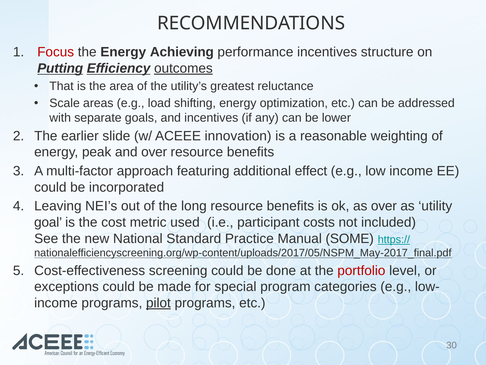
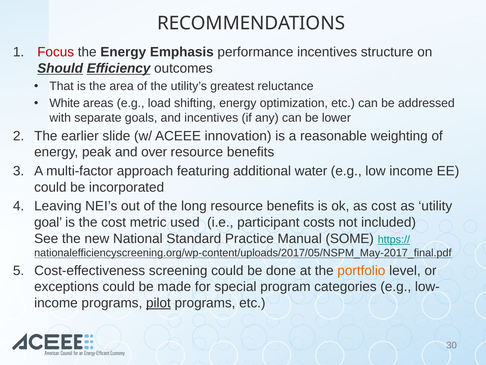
Achieving: Achieving -> Emphasis (182, 52)
Putting: Putting -> Should (60, 68)
outcomes underline: present -> none (183, 68)
Scale: Scale -> White (65, 103)
effect: effect -> water (311, 171)
as over: over -> cost (384, 206)
portfolio colour: red -> orange (361, 270)
